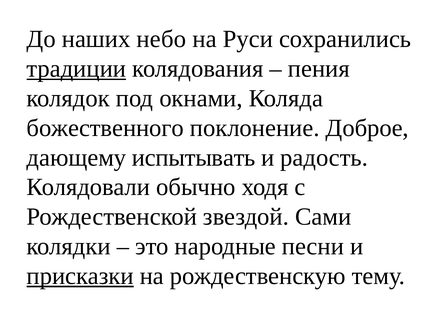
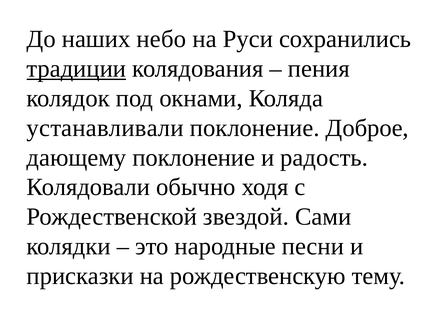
божественного: божественного -> устанавливали (105, 128)
дающему испытывать: испытывать -> поклонение (194, 158)
присказки underline: present -> none (80, 276)
